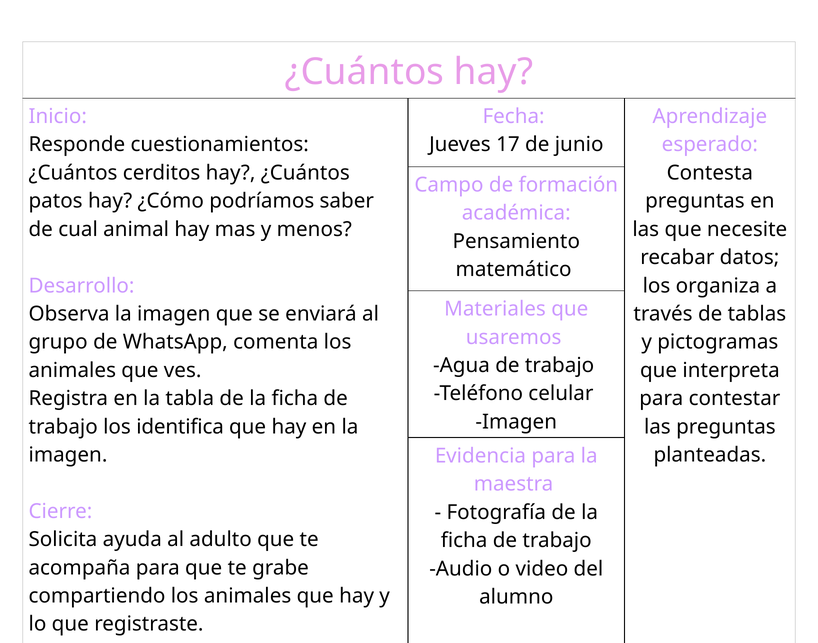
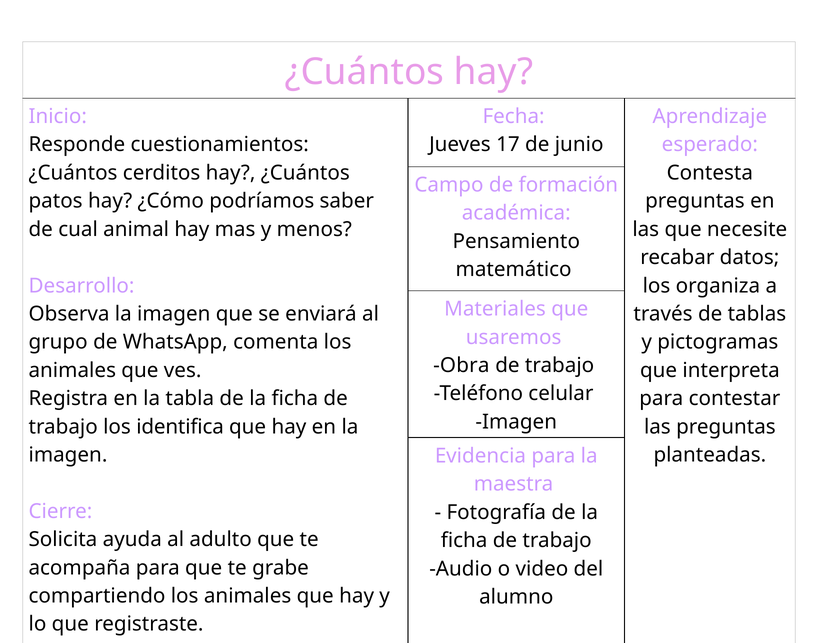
Agua: Agua -> Obra (461, 365)
